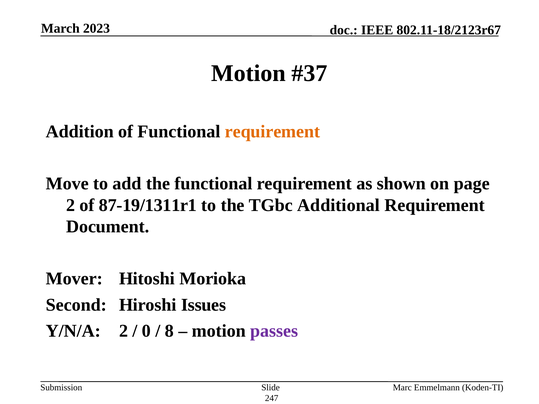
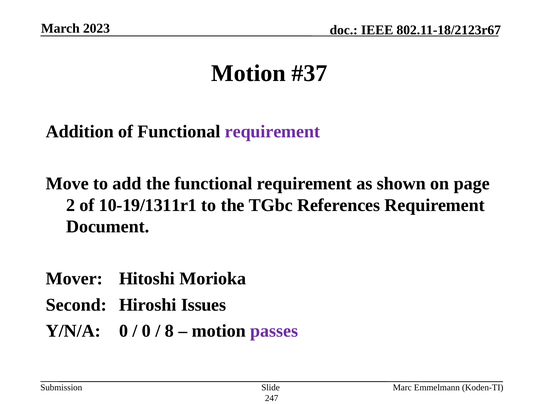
requirement colour: orange -> purple (272, 132)
87-19/1311r1: 87-19/1311r1 -> 10-19/1311r1 (148, 205)
Additional: Additional -> References (339, 205)
Y/N/A 2: 2 -> 0 (124, 331)
